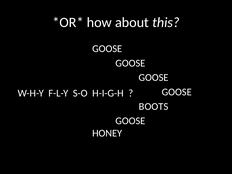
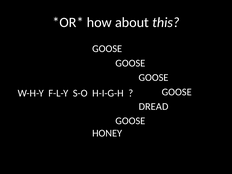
BOOTS: BOOTS -> DREAD (154, 106)
